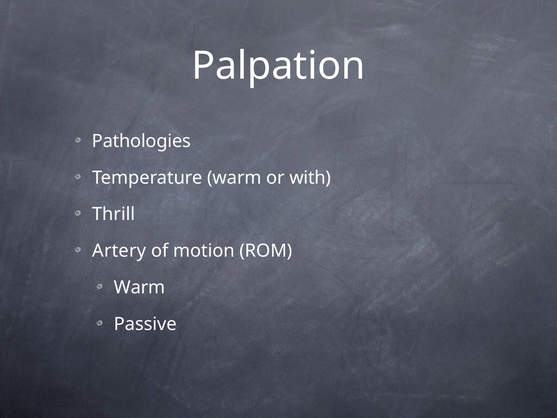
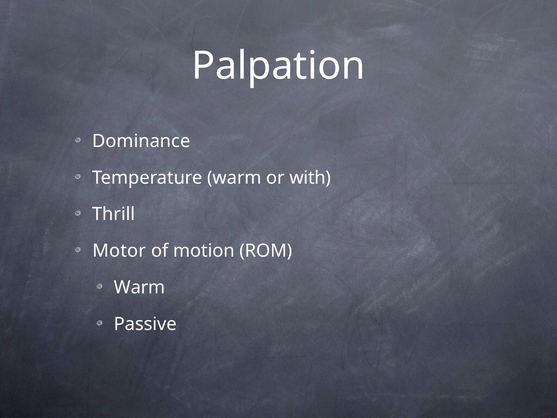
Pathologies: Pathologies -> Dominance (141, 141)
Artery: Artery -> Motor (119, 251)
